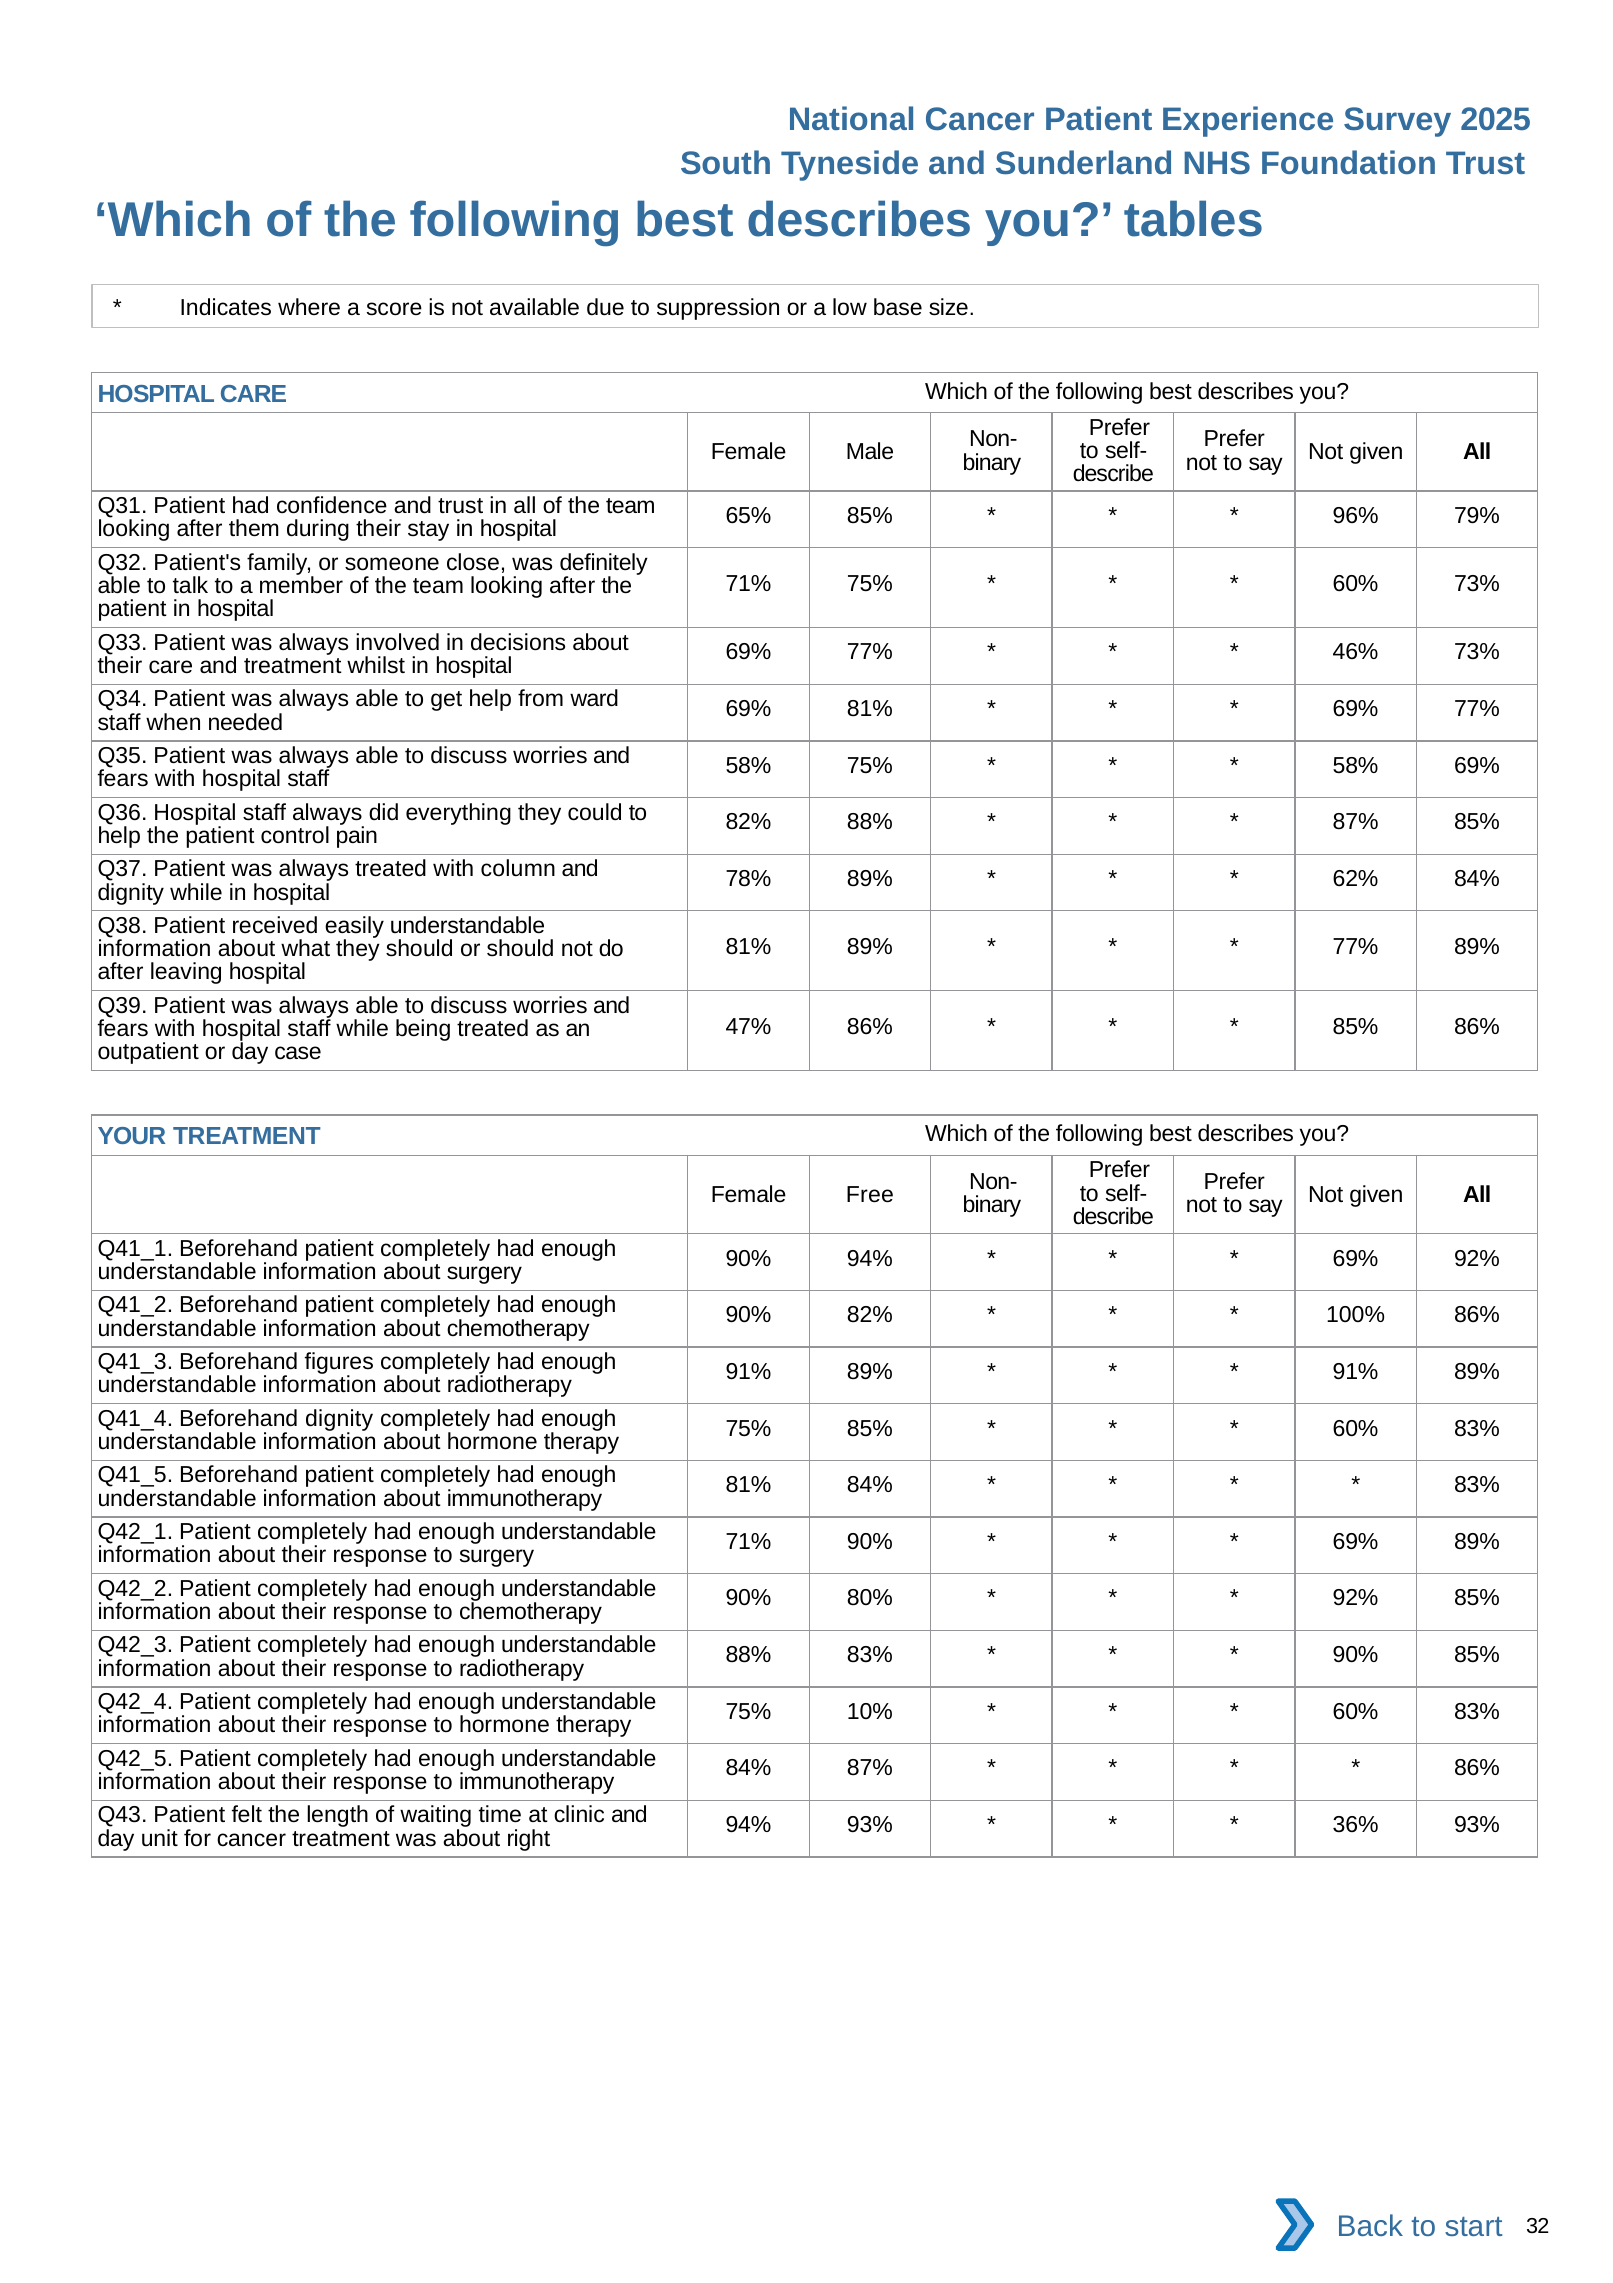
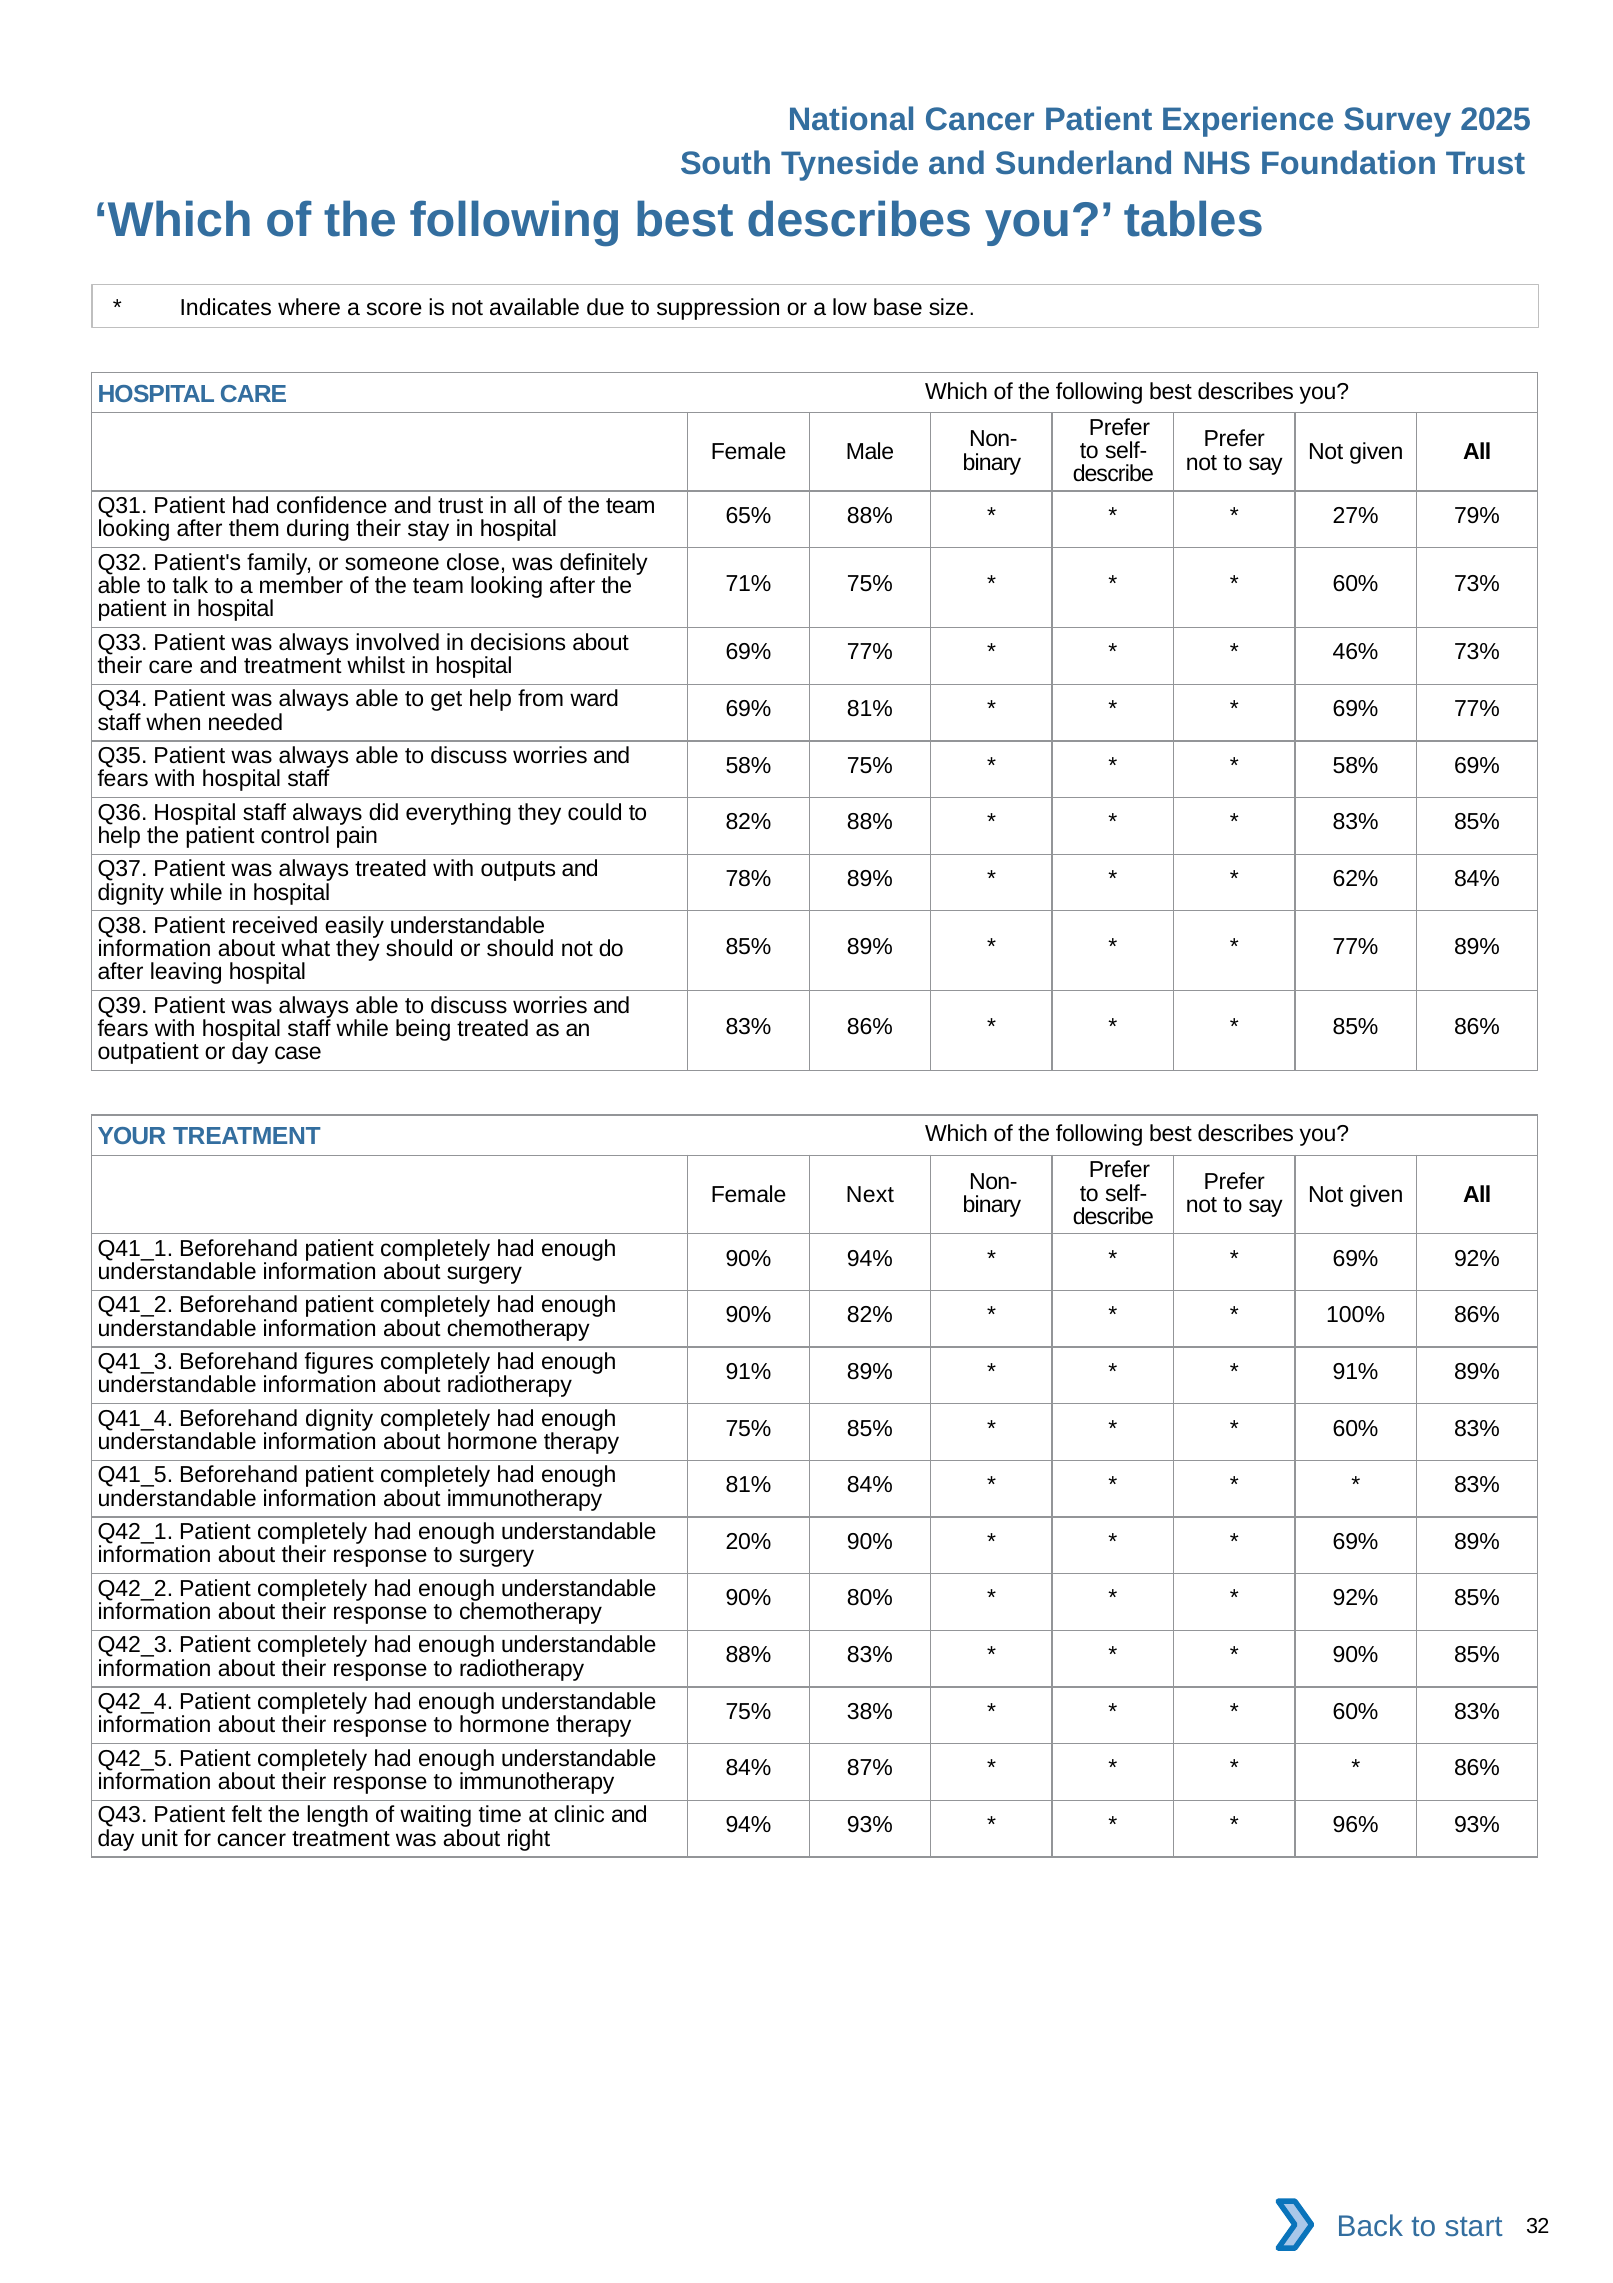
65% 85%: 85% -> 88% (870, 516)
96%: 96% -> 27% (1356, 516)
87%: 87% -> 83% (1356, 822)
column: column -> outputs (518, 869)
81%: 81% -> 85% (748, 947)
47%: 47% -> 83% (748, 1027)
Free: Free -> Next (870, 1195)
71%: 71% -> 20% (748, 1541)
10%: 10% -> 38% (870, 1711)
36%: 36% -> 96% (1356, 1825)
